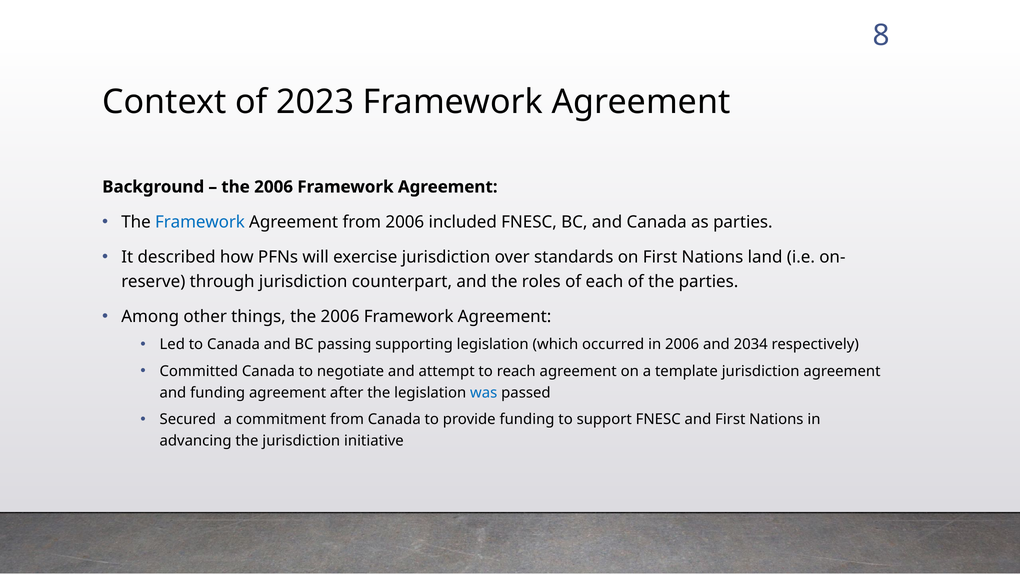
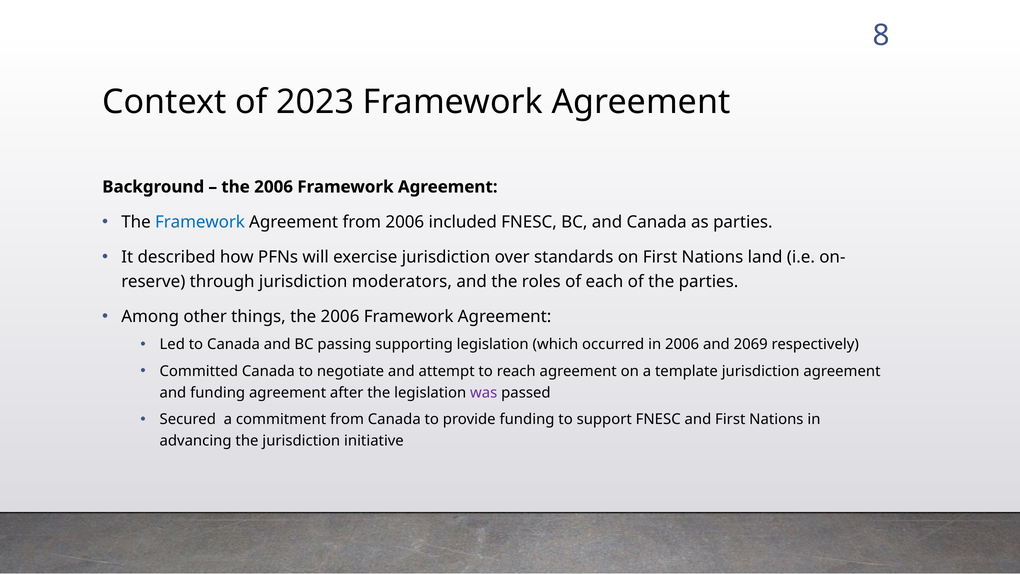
counterpart: counterpart -> moderators (402, 281)
2034: 2034 -> 2069 (751, 344)
was colour: blue -> purple (484, 392)
